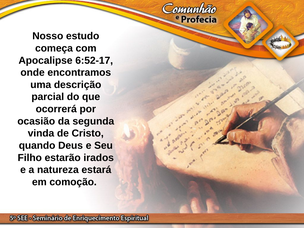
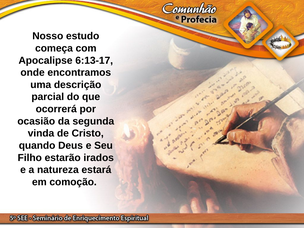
6:52-17: 6:52-17 -> 6:13-17 (94, 60)
